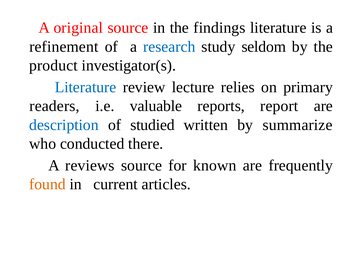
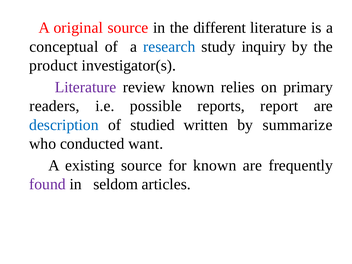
findings: findings -> different (220, 28)
refinement: refinement -> conceptual (64, 47)
seldom: seldom -> inquiry (264, 47)
Literature colour: blue -> purple (86, 87)
review lecture: lecture -> known (193, 87)
valuable: valuable -> possible (156, 106)
there: there -> want (146, 144)
reviews: reviews -> existing (90, 166)
found colour: orange -> purple (47, 184)
current: current -> seldom (116, 184)
